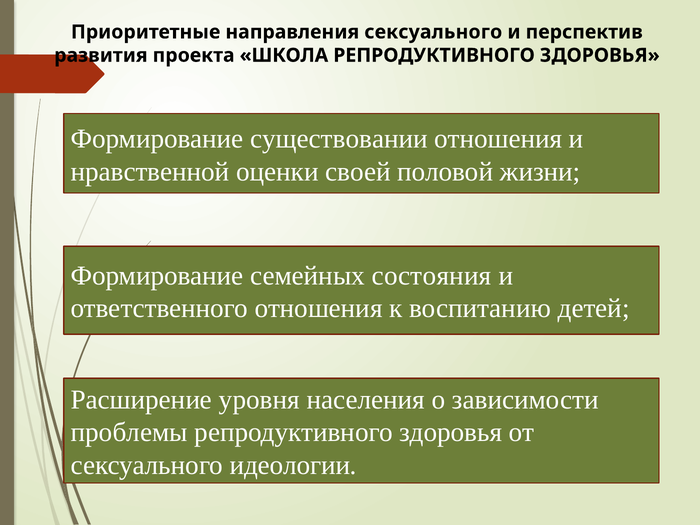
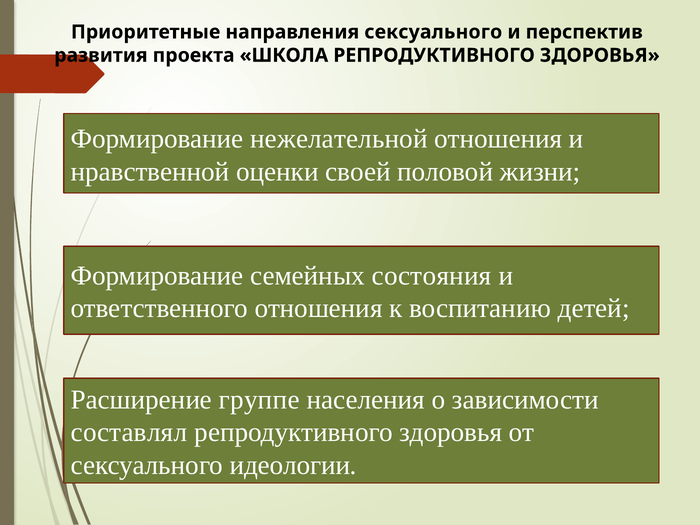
существовании: существовании -> нежелательной (339, 139)
уровня: уровня -> группе (259, 400)
проблемы: проблемы -> составлял (129, 432)
